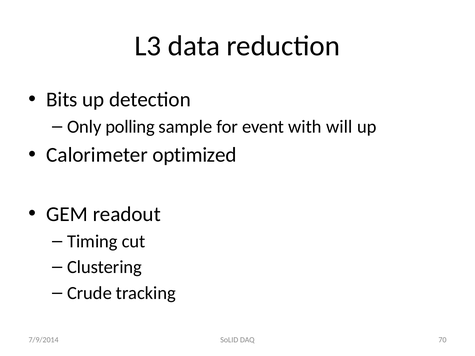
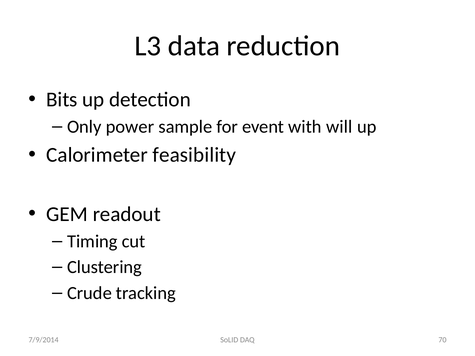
polling: polling -> power (130, 127)
optimized: optimized -> feasibility (194, 155)
